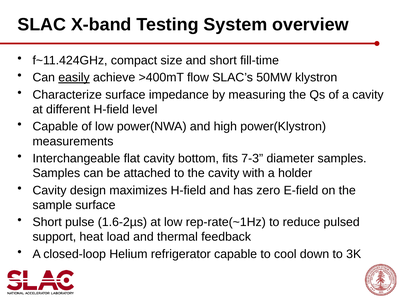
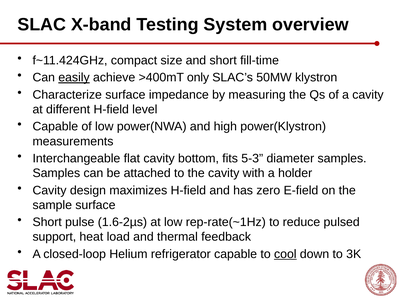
flow: flow -> only (198, 78)
7-3: 7-3 -> 5-3 (252, 159)
cool underline: none -> present (285, 254)
